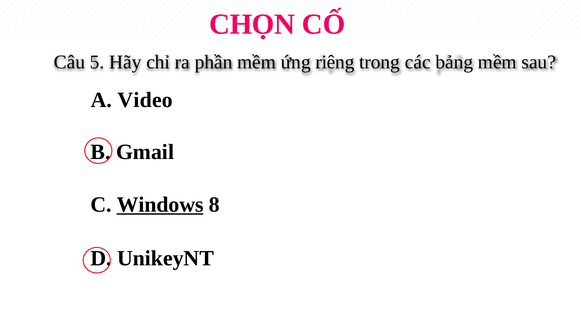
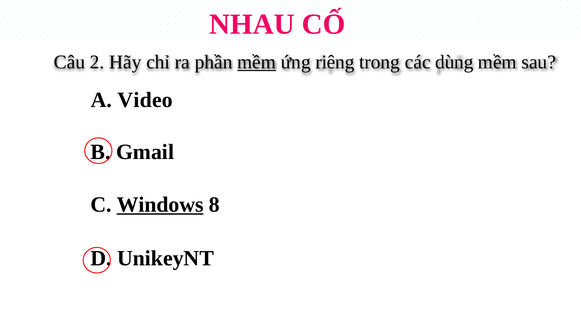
CHỌN: CHỌN -> NHAU (252, 24)
5: 5 -> 2 (97, 62)
mềm underline: none -> present (257, 62)
bảng: bảng -> dùng (454, 62)
